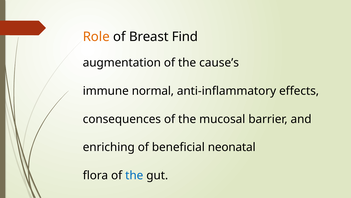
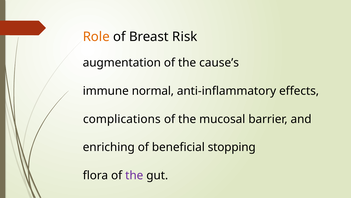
Find: Find -> Risk (185, 37)
consequences: consequences -> complications (122, 119)
neonatal: neonatal -> stopping (232, 147)
the colour: blue -> purple (134, 175)
